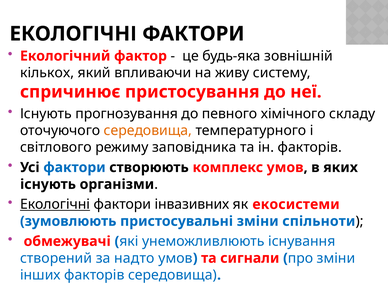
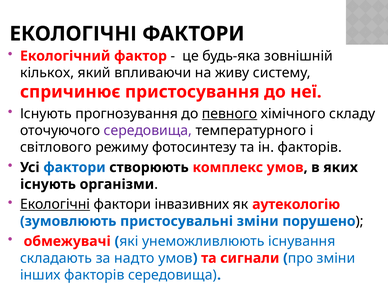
певного underline: none -> present (230, 114)
середовища colour: orange -> purple (148, 130)
заповідника: заповідника -> фотосинтезу (194, 147)
екосистеми: екосистеми -> аутекологію (296, 204)
спільноти: спільноти -> порушено (319, 221)
створений: створений -> складають (56, 258)
